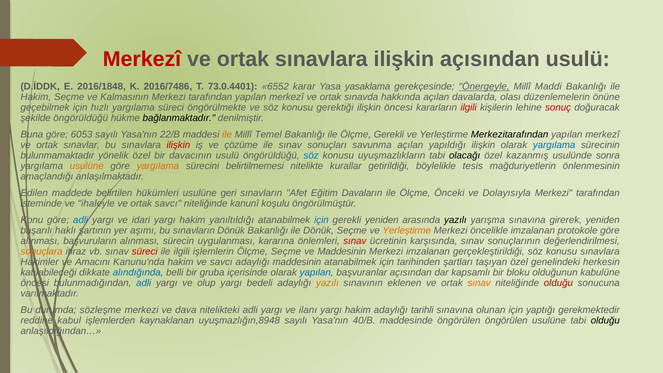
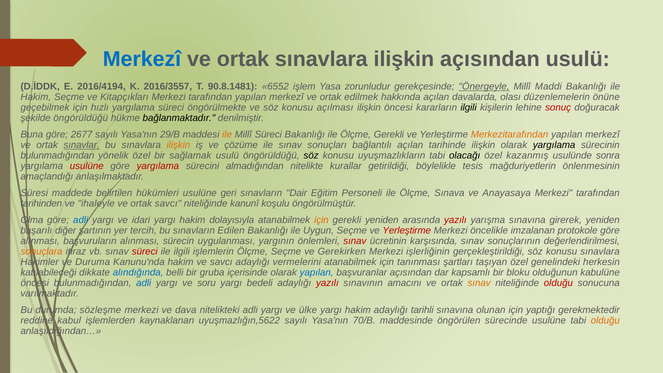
Merkezî colour: red -> blue (142, 59)
2016/1848: 2016/1848 -> 2016/4194 (101, 87)
2016/7486: 2016/7486 -> 2016/3557 (168, 87)
73.0.4401: 73.0.4401 -> 90.8.1481 (233, 87)
karar: karar -> işlem (304, 87)
yasaklama: yasaklama -> zorunludur (368, 87)
Kalmasının: Kalmasının -> Kitapçıkları (124, 97)
sınavda: sınavda -> edilmek (361, 97)
gerektiği: gerektiği -> açılması (335, 107)
ilgili colour: red -> black (469, 107)
6053: 6053 -> 2677 (82, 135)
22/B: 22/B -> 29/B (170, 135)
Millî Temel: Temel -> Süreci (268, 135)
Merkezitarafından colour: black -> orange (510, 135)
sınavlar underline: none -> present (82, 145)
ilişkin colour: red -> orange (178, 145)
savunma: savunma -> bağlantılı (372, 145)
yapıldığı: yapıldığı -> tarihinde (447, 145)
yargılama colour: blue -> black (554, 145)
bulunmamaktadır: bulunmamaktadır -> bulunmadığından (57, 155)
davacının: davacının -> sağlamak (190, 155)
söz colour: blue -> black (311, 155)
usulüne colour: orange -> red (87, 166)
yargılama colour: orange -> red (158, 166)
belirtilmemesi: belirtilmemesi -> almadığından (255, 166)
Edilen: Edilen -> Süresi (34, 193)
Afet: Afet -> Dair (297, 193)
Davaların: Davaların -> Personeli (362, 193)
Önceki: Önceki -> Sınava (449, 193)
Dolayısıyla: Dolayısıyla -> Anayasaya (507, 193)
isteminde: isteminde -> tarihinden (41, 203)
Konu: Konu -> Olma (32, 220)
yanıltıldığı: yanıltıldığı -> dolayısıyla (232, 220)
için colour: blue -> orange (321, 220)
yazılı colour: black -> red (455, 220)
haklı: haklı -> diğer (66, 231)
aşımı: aşımı -> tercih (143, 231)
sınavların Dönük: Dönük -> Edilen (231, 231)
ile Dönük: Dönük -> Uygun (319, 231)
Yerleştirme colour: orange -> red (407, 231)
kararına: kararına -> yargının (276, 241)
ve Maddesinin: Maddesinin -> Gerekirken (342, 252)
Merkezi imzalanan: imzalanan -> işlerliğinin (428, 252)
Amacını: Amacını -> Duruma (93, 262)
adaylığı maddesinin: maddesinin -> vermelerini (297, 262)
tarihinden: tarihinden -> tanınması (419, 262)
olup: olup -> soru (207, 283)
yazılı colour: orange -> red (327, 283)
eklenen: eklenen -> amacını (405, 283)
ilanı: ilanı -> ülke (308, 310)
uyuşmazlığın,8948: uyuşmazlığın,8948 -> uyuşmazlığın,5622 (239, 320)
40/B: 40/B -> 70/B (364, 320)
öngörülen öngörülen: öngörülen -> sürecinde (506, 320)
olduğu colour: black -> orange (605, 320)
